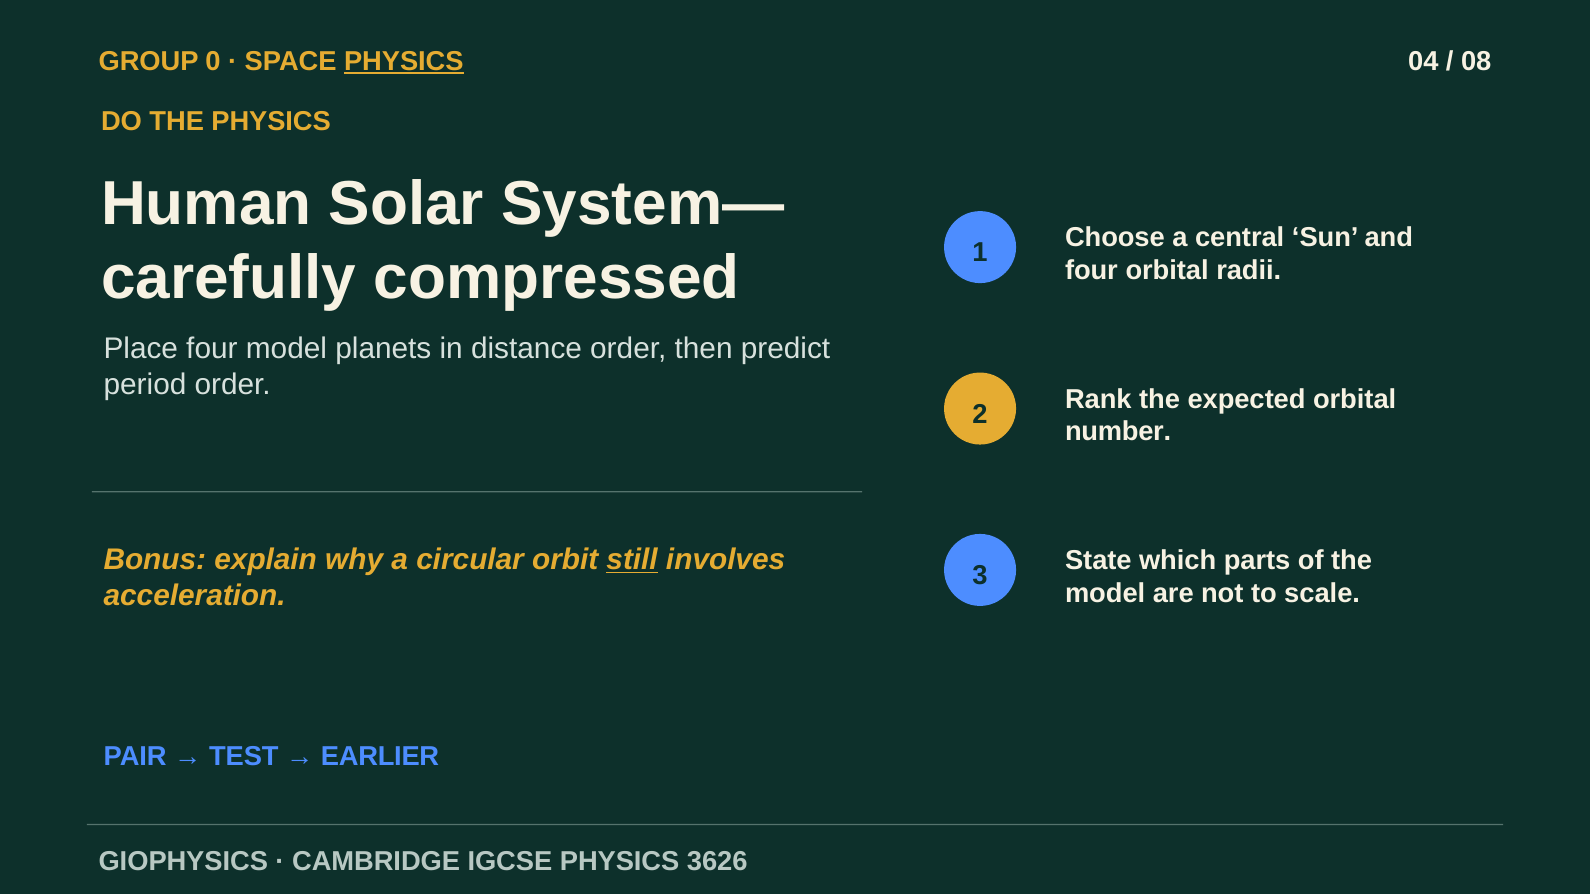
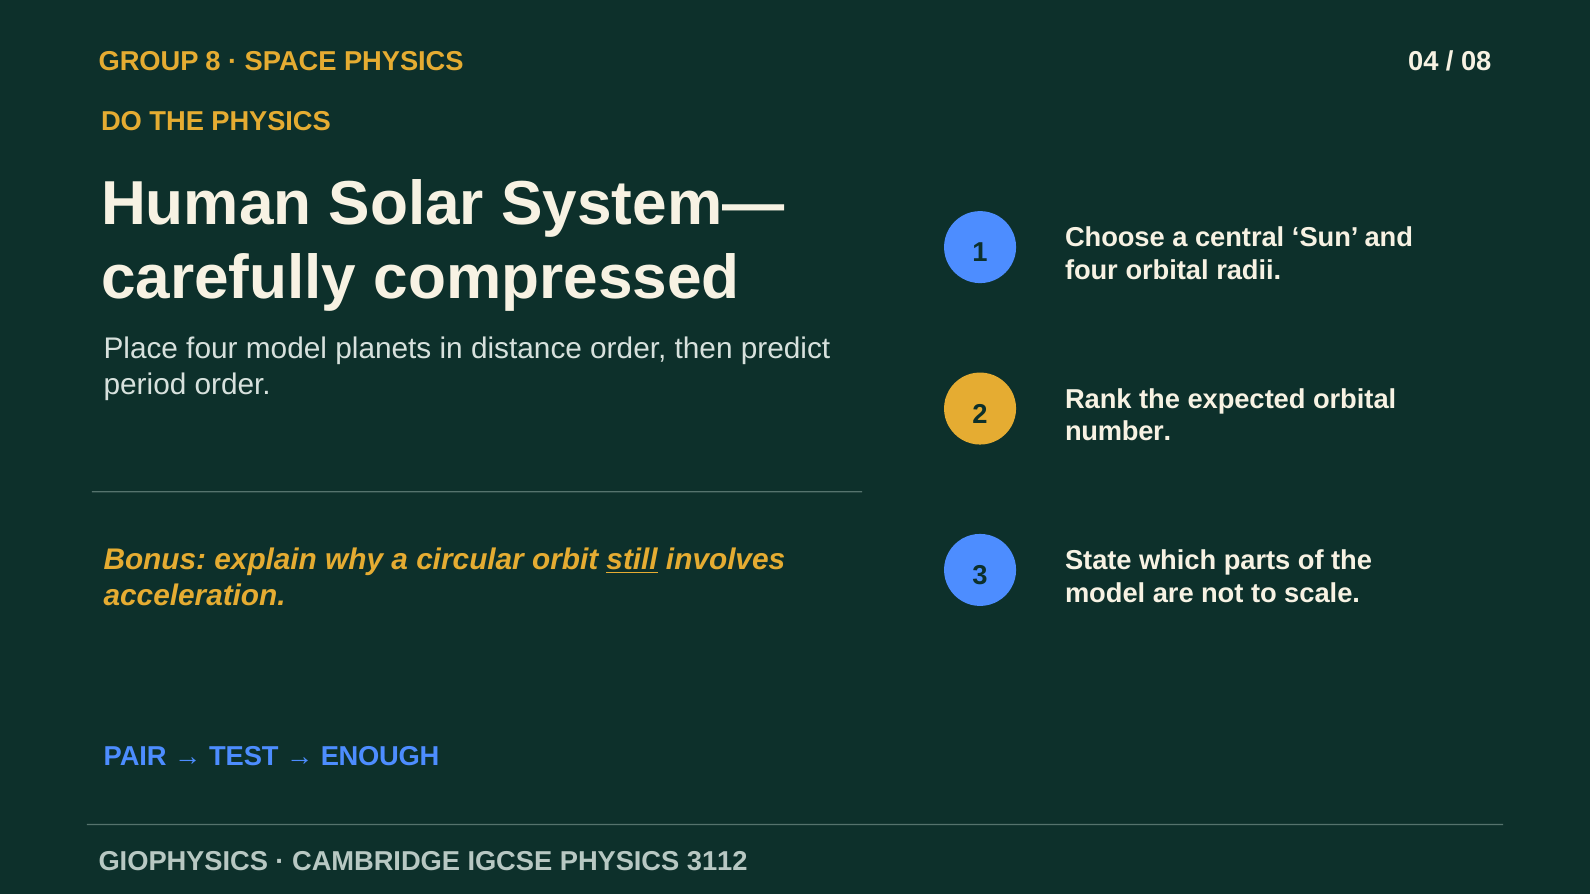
0: 0 -> 8 (213, 61)
PHYSICS underline: present -> none (404, 61)
EARLIER: EARLIER -> ENOUGH (380, 757)
3626: 3626 -> 3112 (717, 861)
